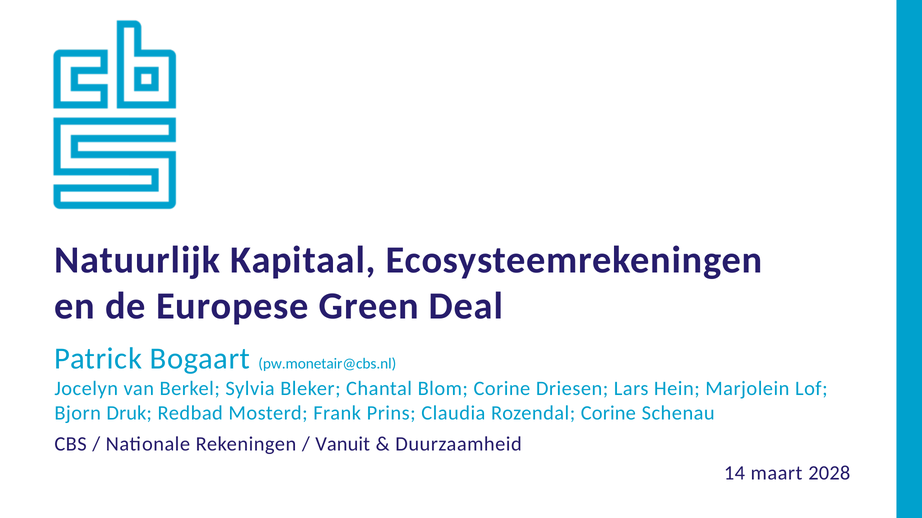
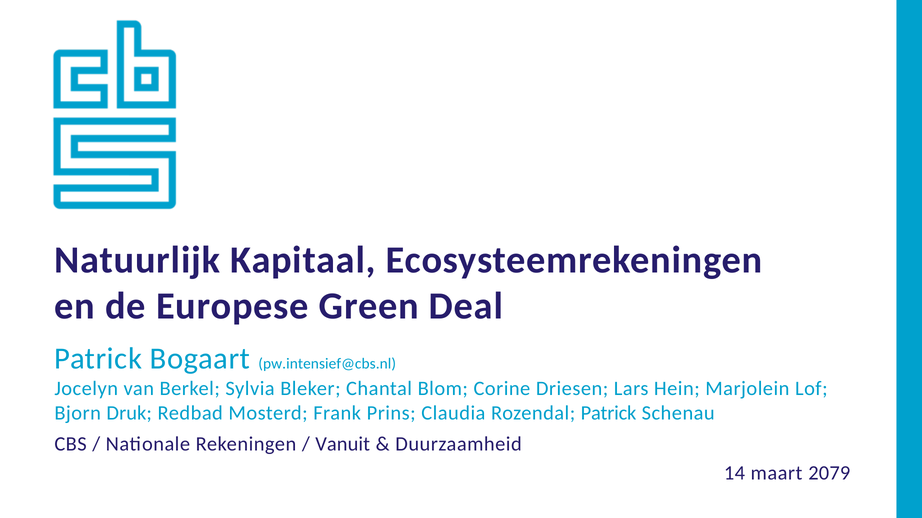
pw.monetair@cbs.nl: pw.monetair@cbs.nl -> pw.intensief@cbs.nl (327, 364)
Rozendal Corine: Corine -> Patrick (609, 413)
2028: 2028 -> 2079 (829, 474)
